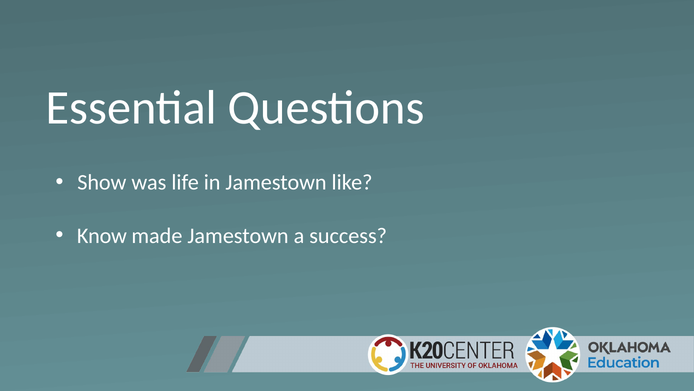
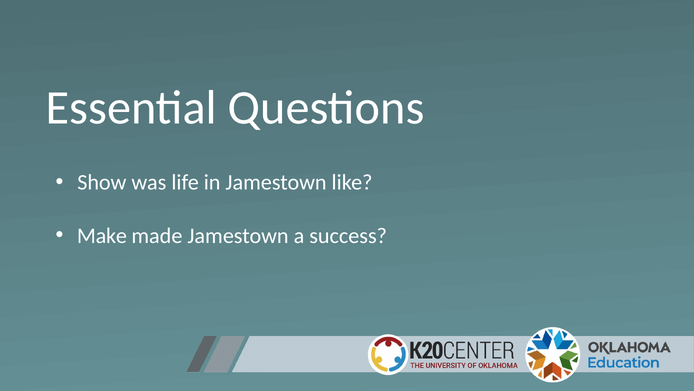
Know: Know -> Make (102, 235)
